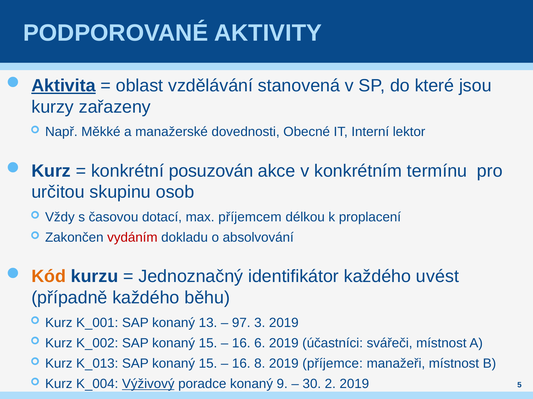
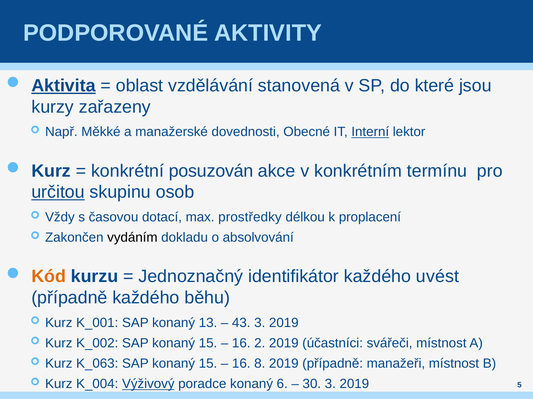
Interní underline: none -> present (370, 132)
určitou underline: none -> present (58, 192)
příjemcem: příjemcem -> prostředky (250, 218)
vydáním colour: red -> black (132, 238)
97: 97 -> 43 (241, 323)
6: 6 -> 2 (260, 344)
K_013: K_013 -> K_063 (97, 364)
2019 příjemce: příjemce -> případně (333, 364)
9: 9 -> 6 (282, 385)
30 2: 2 -> 3 (330, 385)
